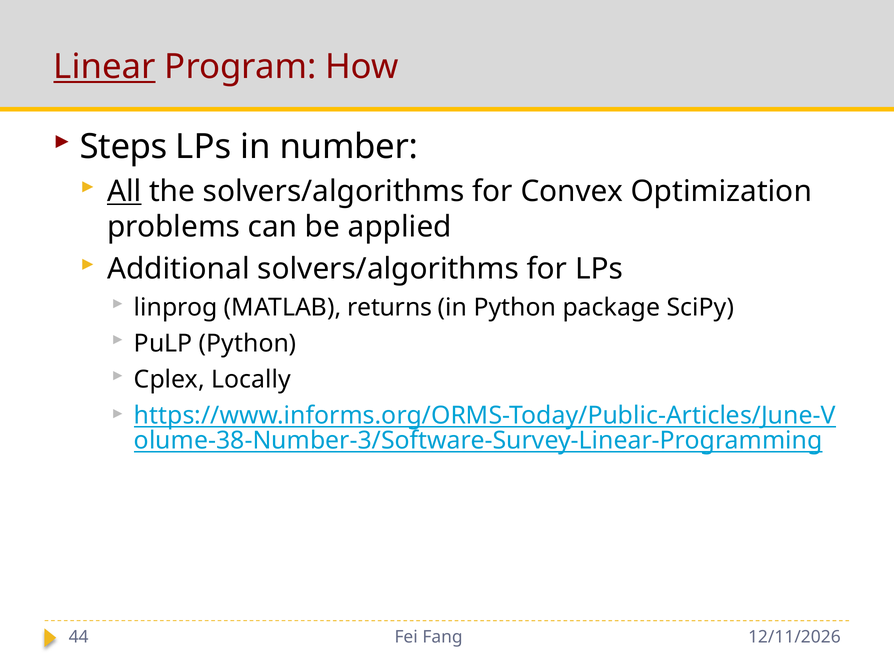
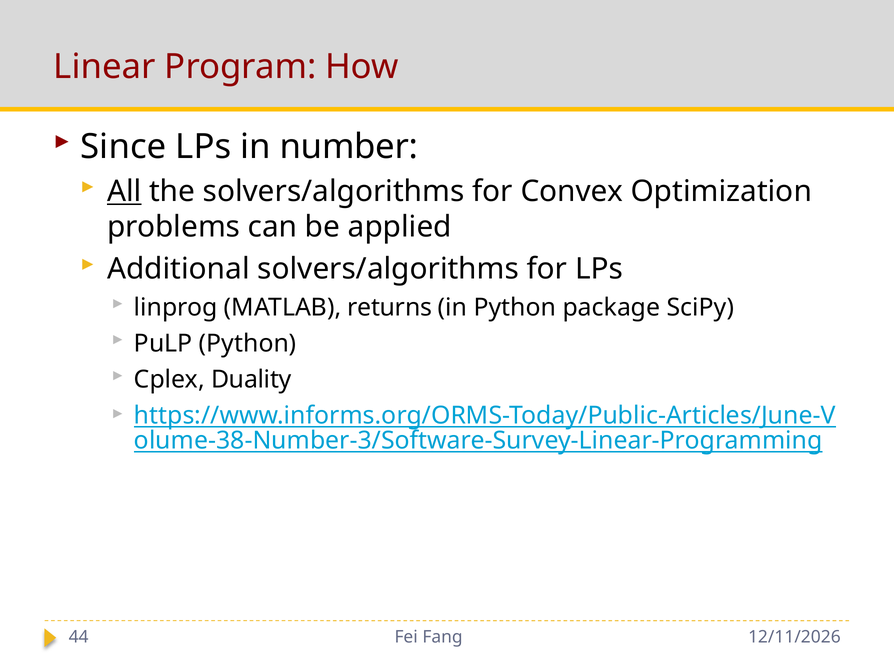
Linear underline: present -> none (105, 67)
Steps: Steps -> Since (123, 147)
Locally: Locally -> Duality (251, 380)
